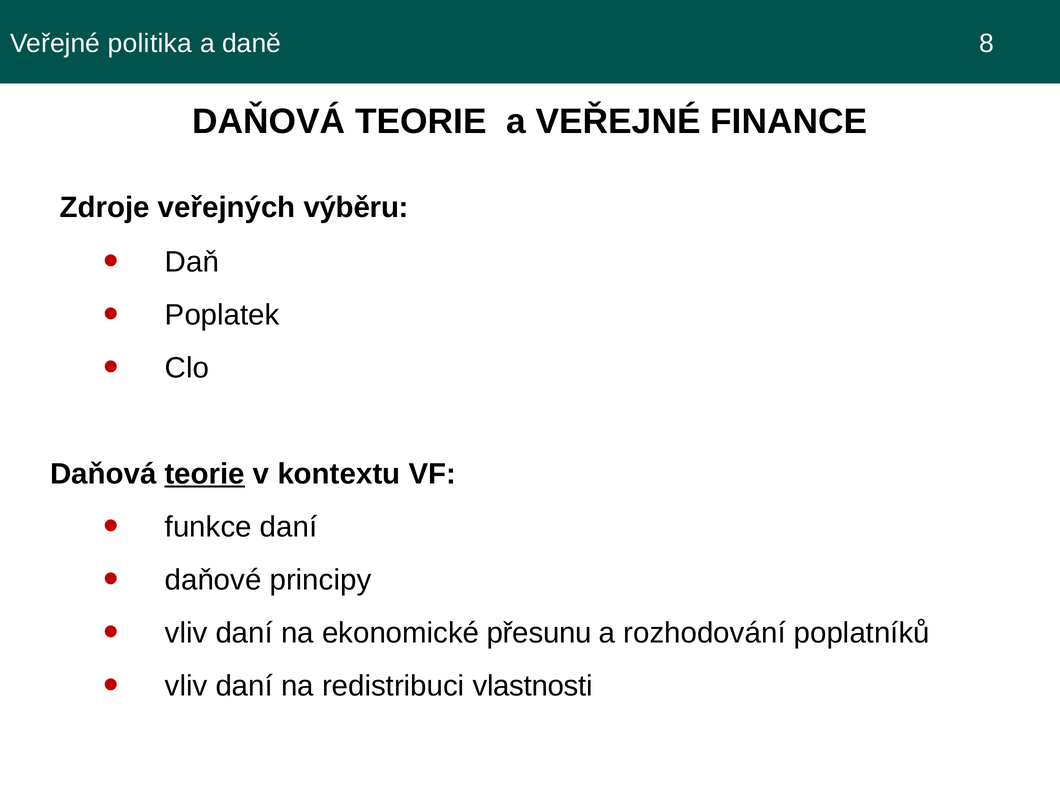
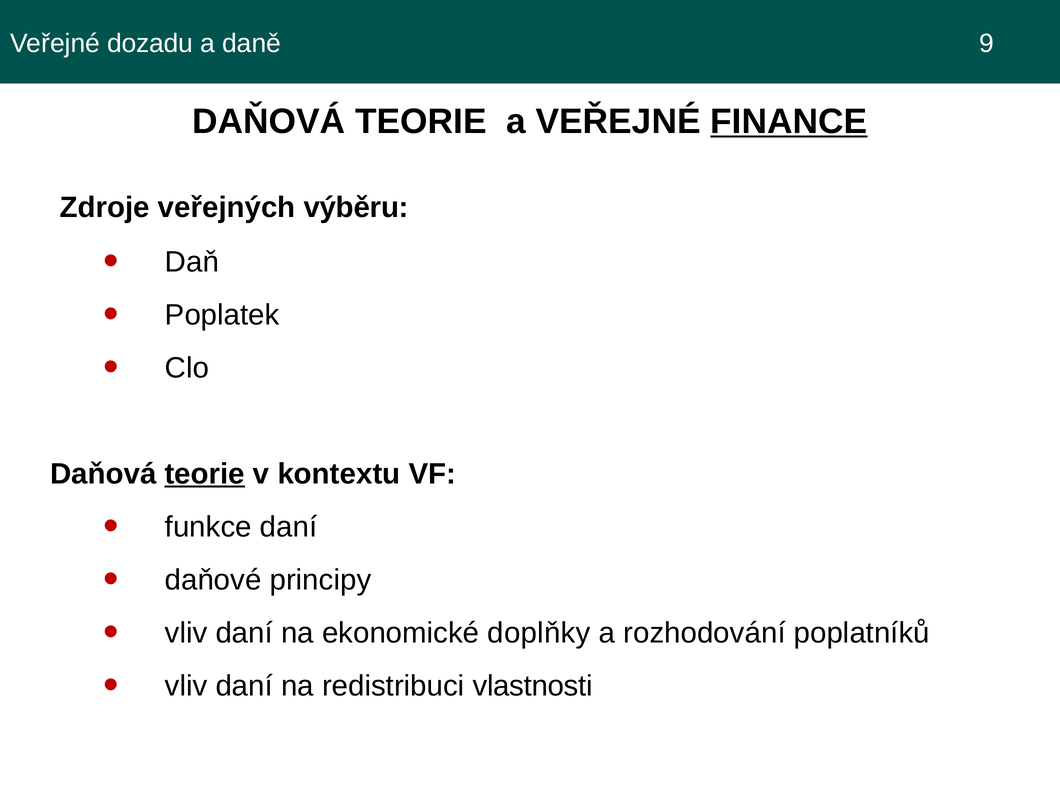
politika: politika -> dozadu (150, 44)
8: 8 -> 9 (986, 44)
FINANCE underline: none -> present (789, 121)
přesunu: přesunu -> doplňky (539, 633)
